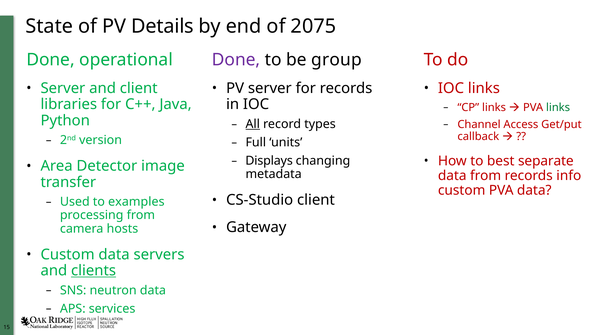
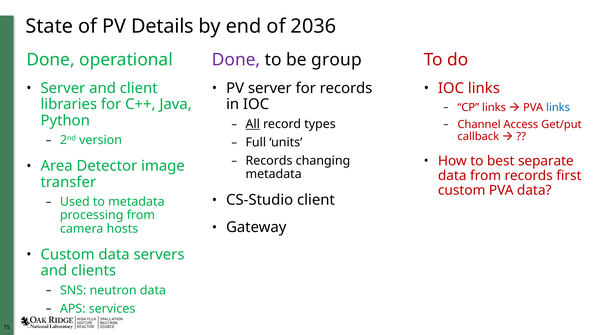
2075: 2075 -> 2036 (313, 26)
links colour: green -> blue (558, 107)
Displays: Displays -> Records (269, 161)
info: info -> first (569, 176)
to examples: examples -> metadata (136, 202)
clients underline: present -> none (94, 271)
